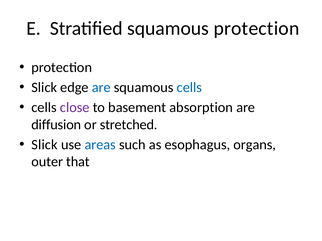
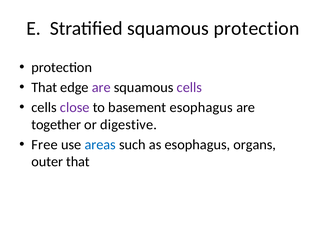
Slick: Slick -> That (44, 88)
are colour: blue -> purple (101, 88)
cells colour: blue -> purple (189, 88)
basement absorption: absorption -> esophagus (201, 108)
diffusion: diffusion -> together (56, 125)
stretched: stretched -> digestive (129, 125)
Slick: Slick -> Free (45, 145)
